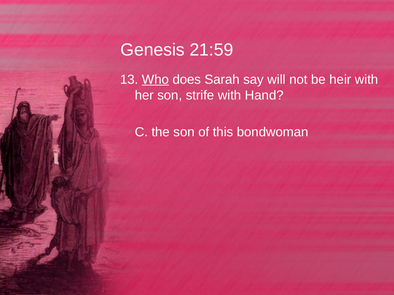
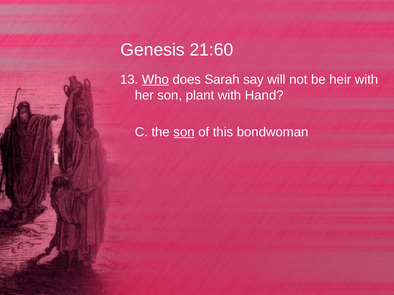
21:59: 21:59 -> 21:60 (211, 50)
strife: strife -> plant (200, 95)
son underline: none -> present (184, 132)
